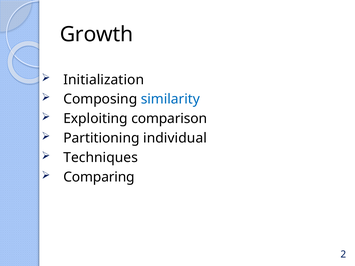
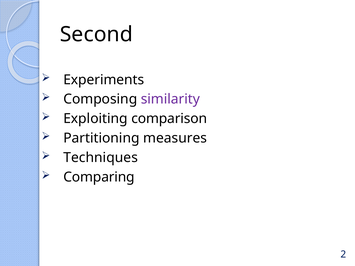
Growth: Growth -> Second (96, 34)
Initialization: Initialization -> Experiments (104, 80)
similarity colour: blue -> purple (170, 99)
individual: individual -> measures (175, 138)
